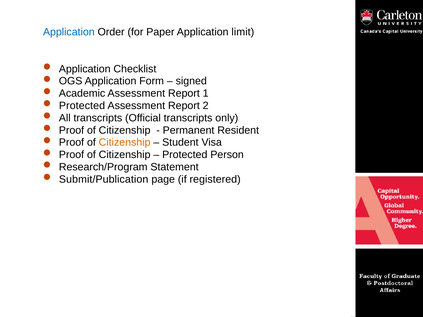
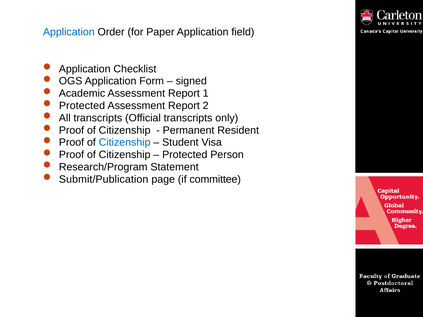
limit: limit -> field (243, 32)
Citizenship colour: orange -> blue (125, 143)
registered: registered -> committee (215, 179)
